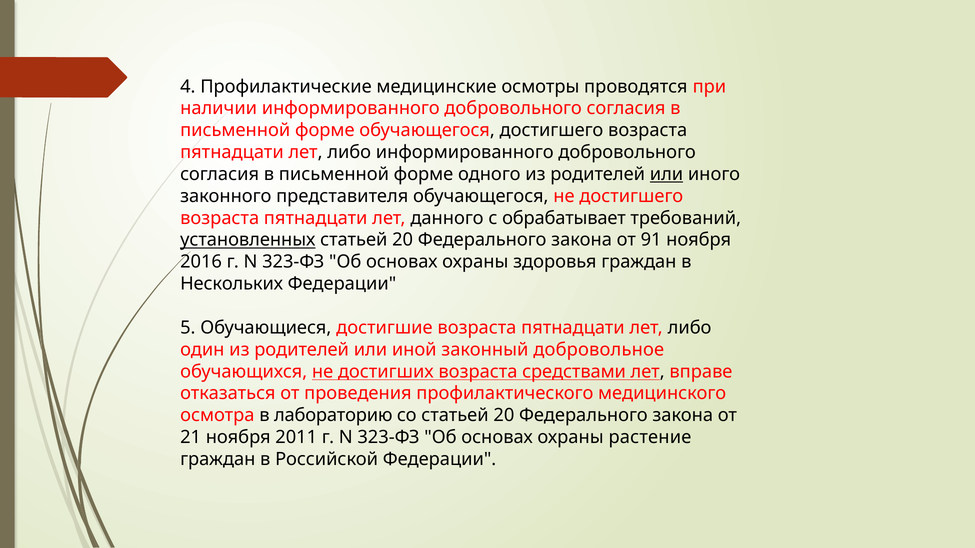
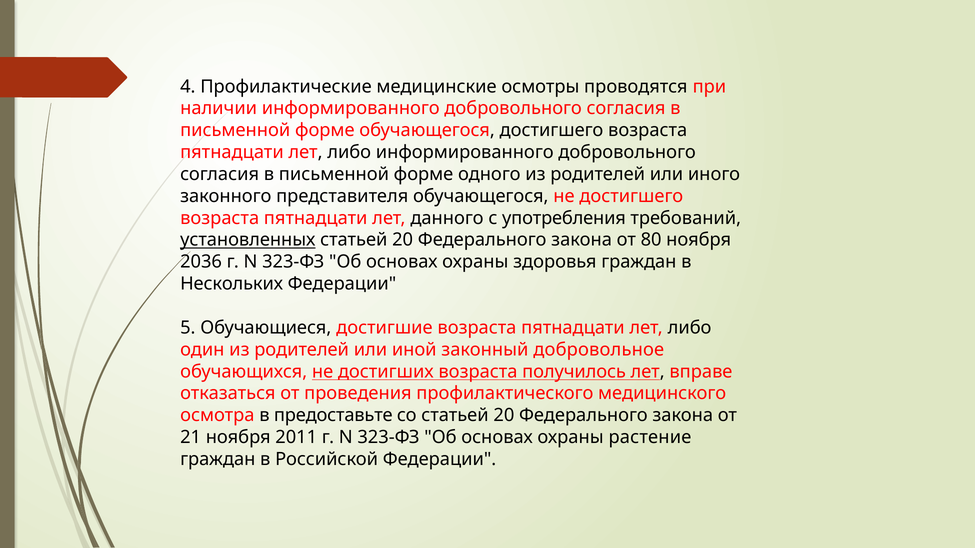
или underline: present -> none (667, 174)
обрабатывает: обрабатывает -> употребления (564, 218)
91: 91 -> 80 (651, 240)
2016: 2016 -> 2036 (201, 262)
средствами: средствами -> получилось (574, 372)
лабораторию: лабораторию -> предоставьте (333, 416)
